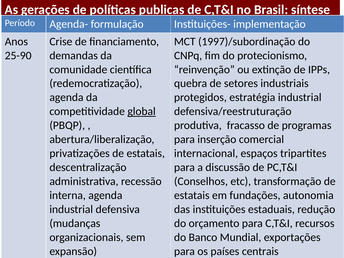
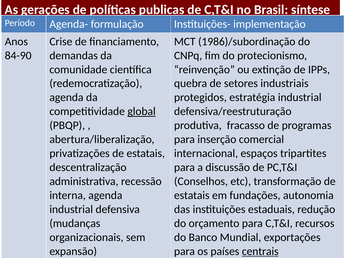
1997)/subordinação: 1997)/subordinação -> 1986)/subordinação (247, 41)
25-90: 25-90 -> 84-90 (18, 55)
centrais underline: none -> present (260, 251)
